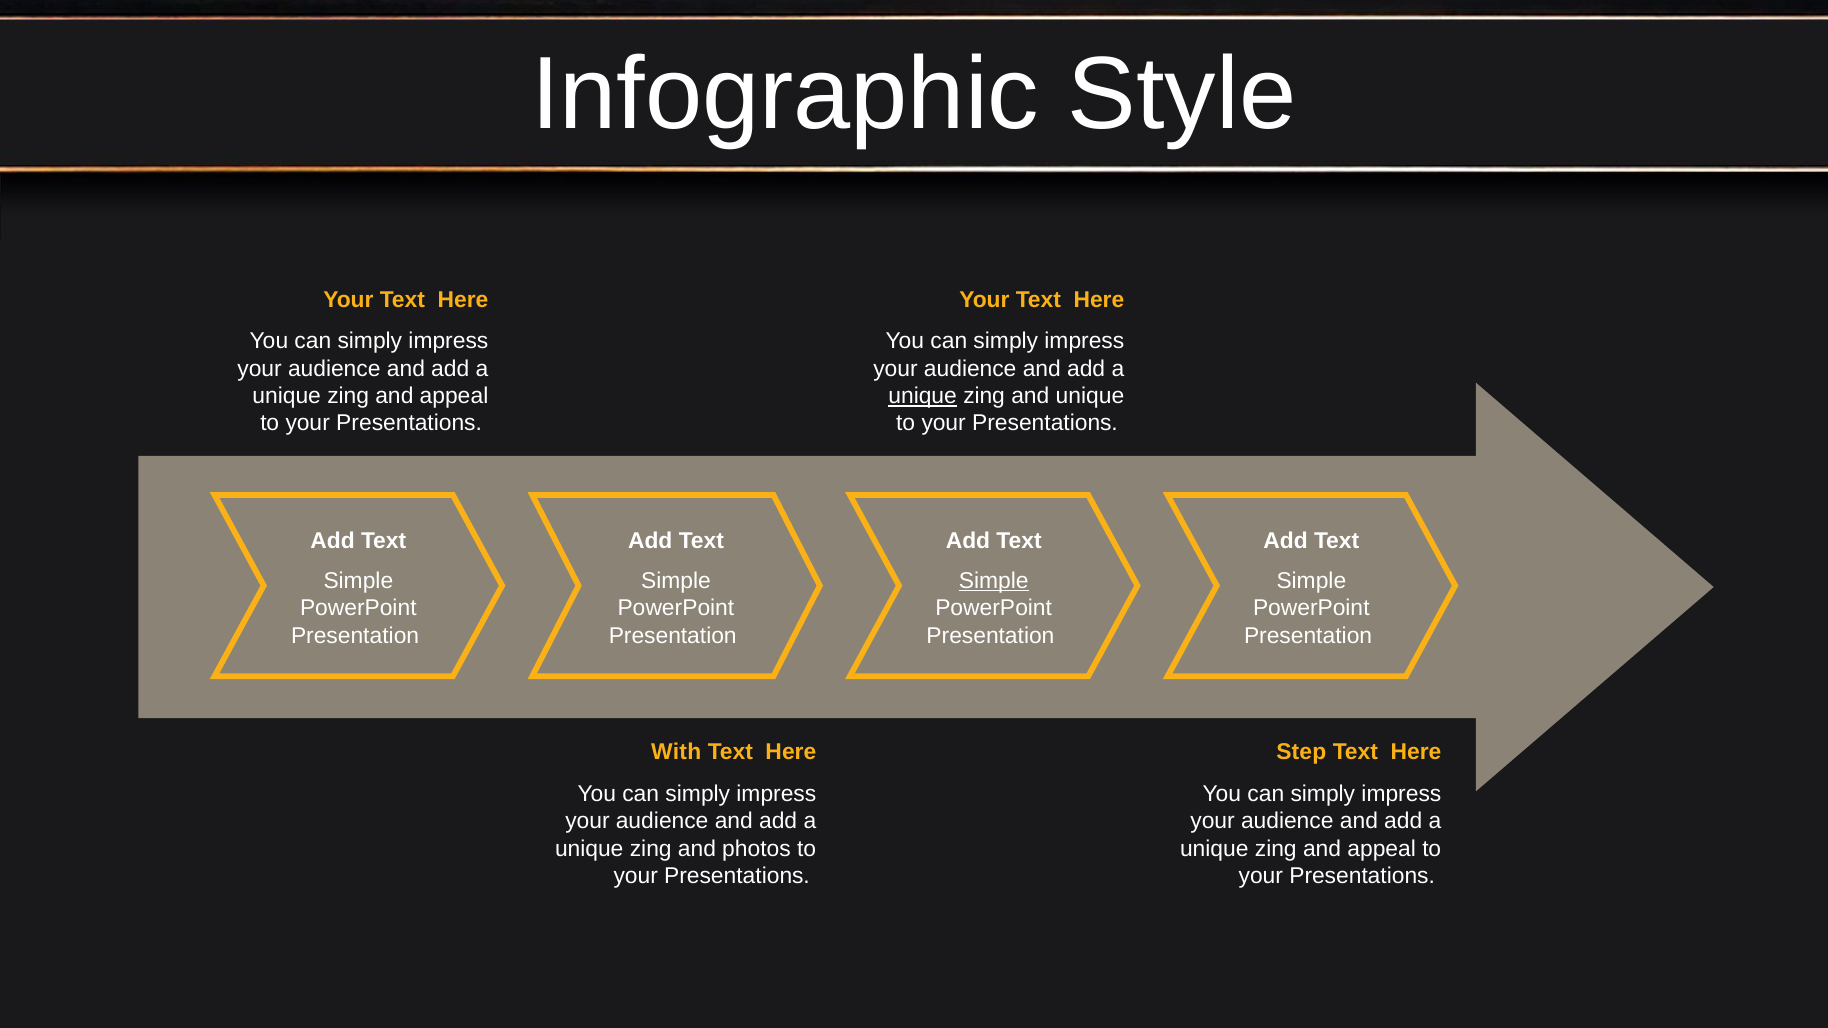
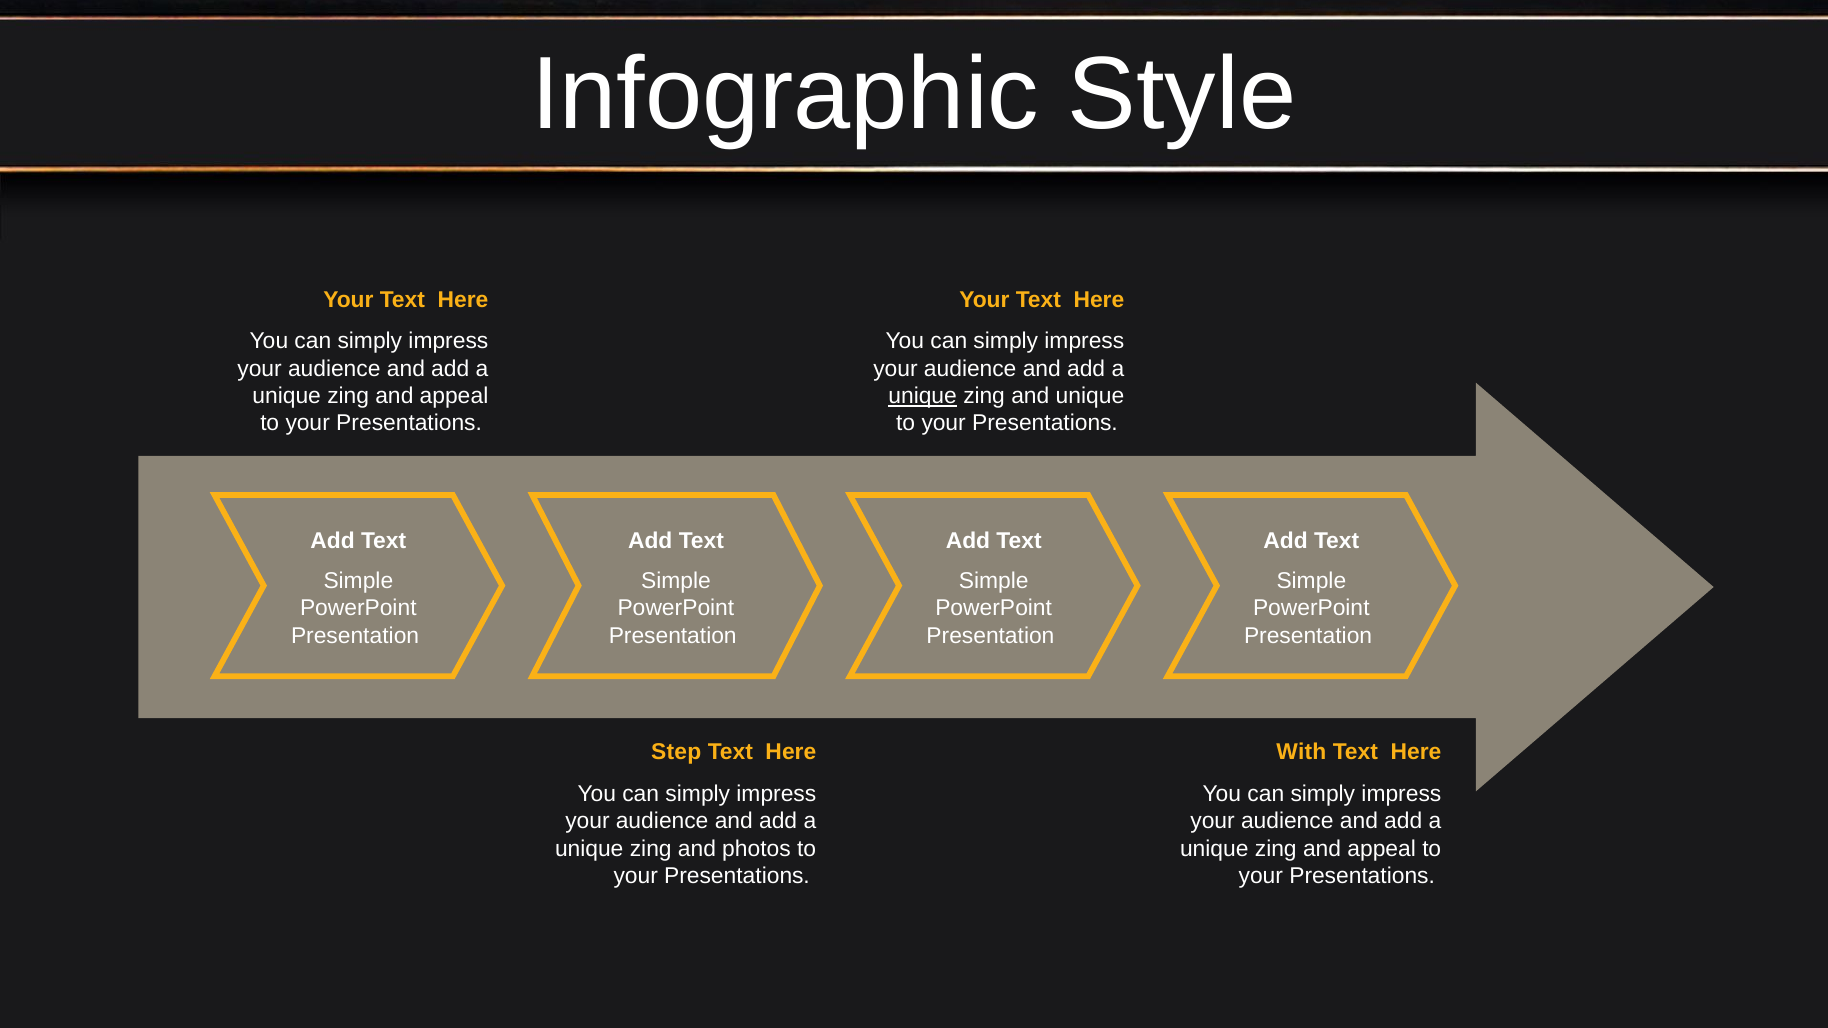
Simple underline: present -> none (994, 581)
With: With -> Step (676, 752)
Step: Step -> With (1301, 752)
